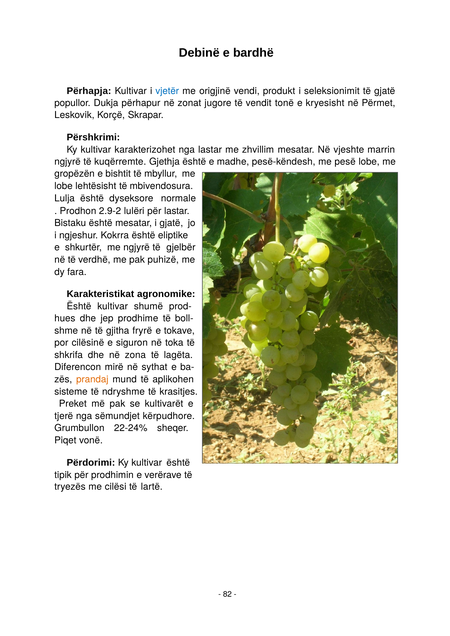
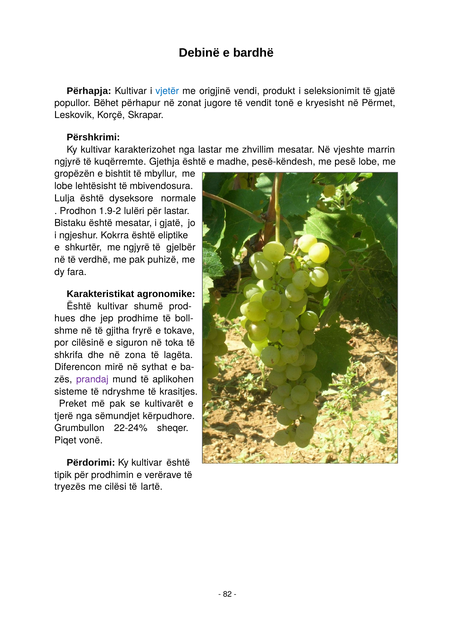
Dukja: Dukja -> Bëhet (106, 103)
2.9-2: 2.9-2 -> 1.9-2 (110, 211)
prandaj colour: orange -> purple (92, 379)
